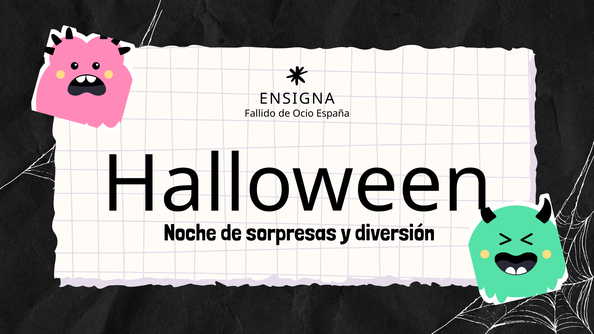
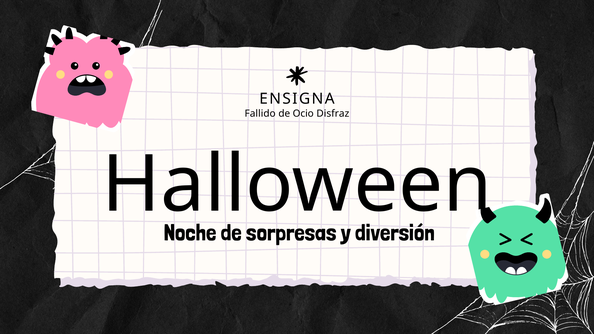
España: España -> Disfraz (333, 114)
